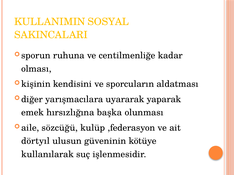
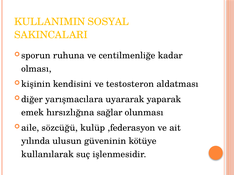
sporcuların: sporcuların -> testosteron (130, 84)
başka: başka -> sağlar (110, 113)
dörtyıl: dörtyıl -> yılında (36, 141)
